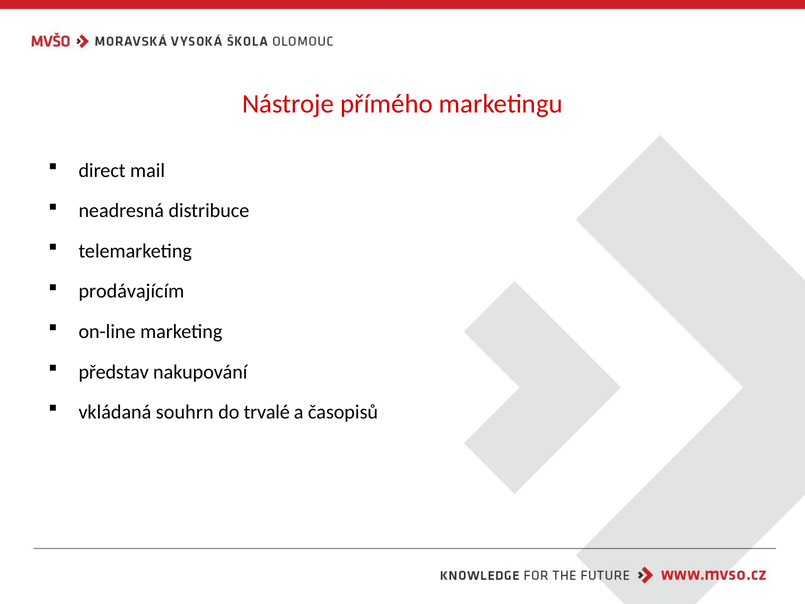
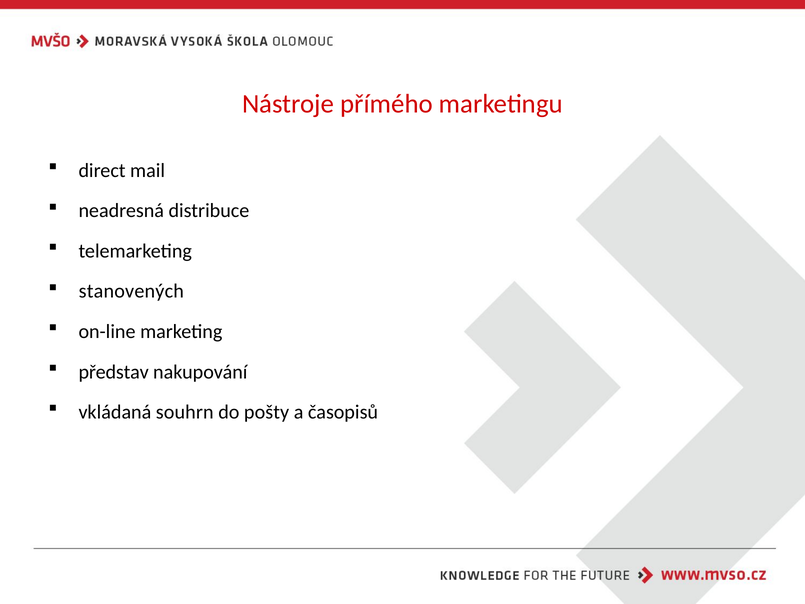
prodávajícím: prodávajícím -> stanovených (131, 291)
trvalé: trvalé -> pošty (267, 412)
